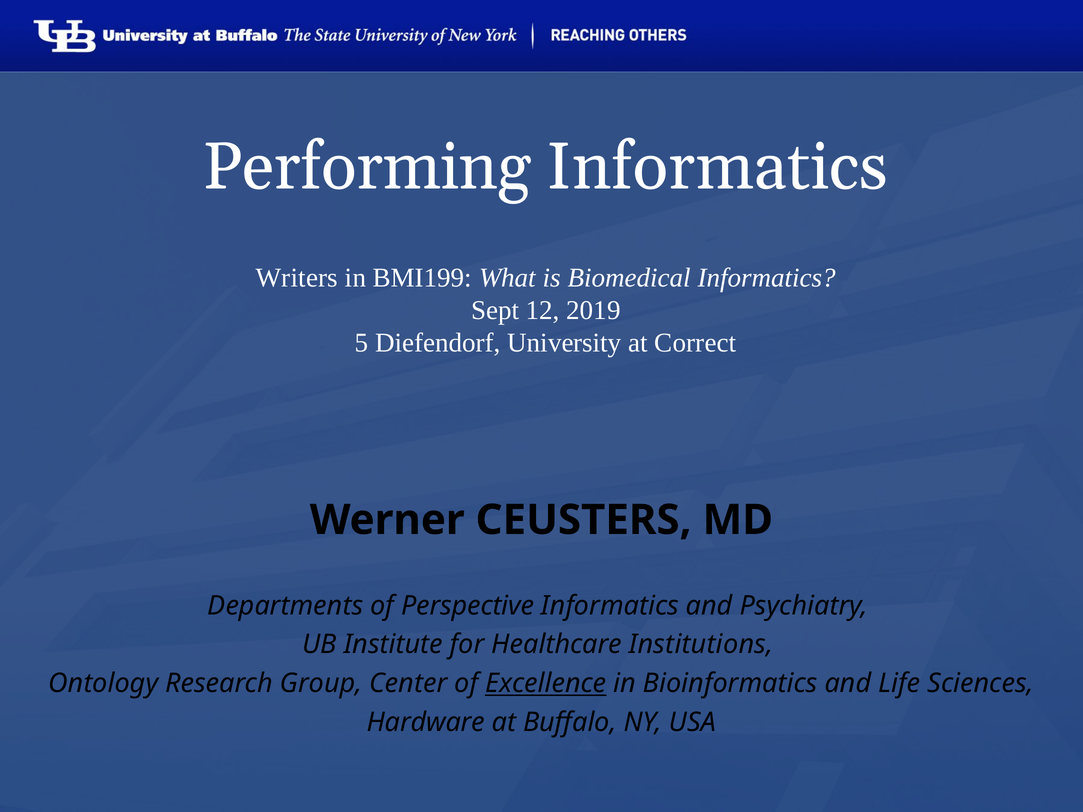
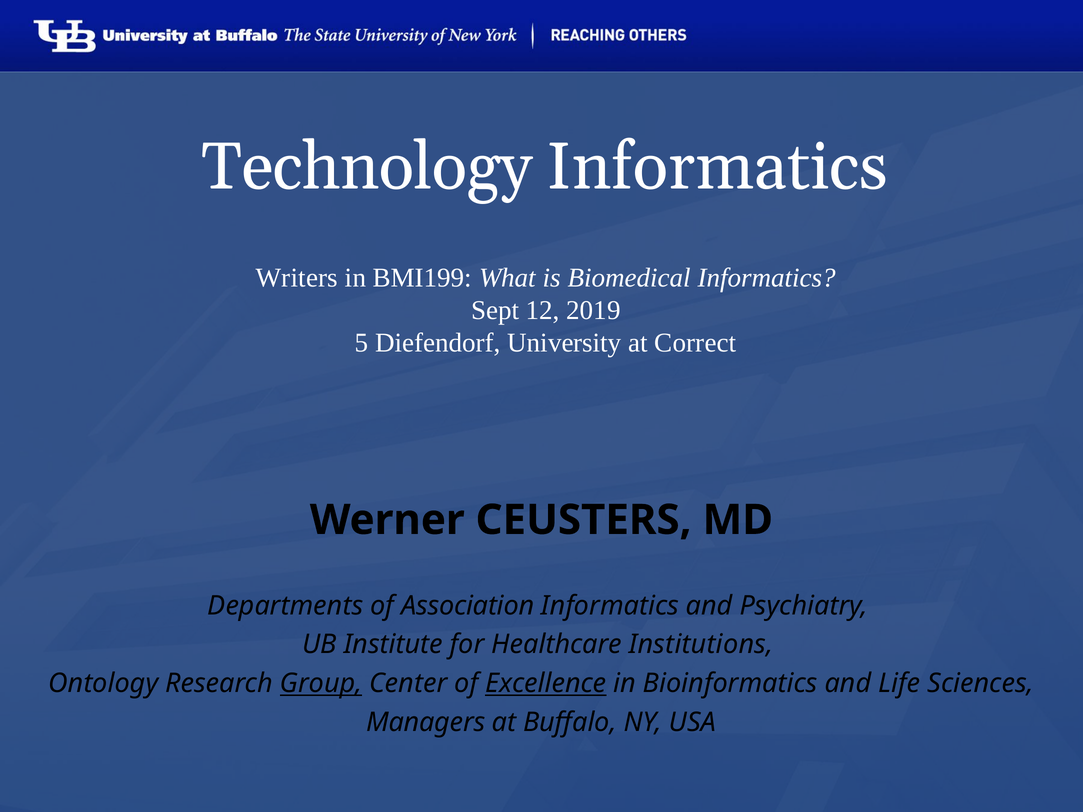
Performing: Performing -> Technology (367, 167)
Perspective: Perspective -> Association (468, 606)
Group underline: none -> present (321, 684)
Hardware: Hardware -> Managers (426, 723)
